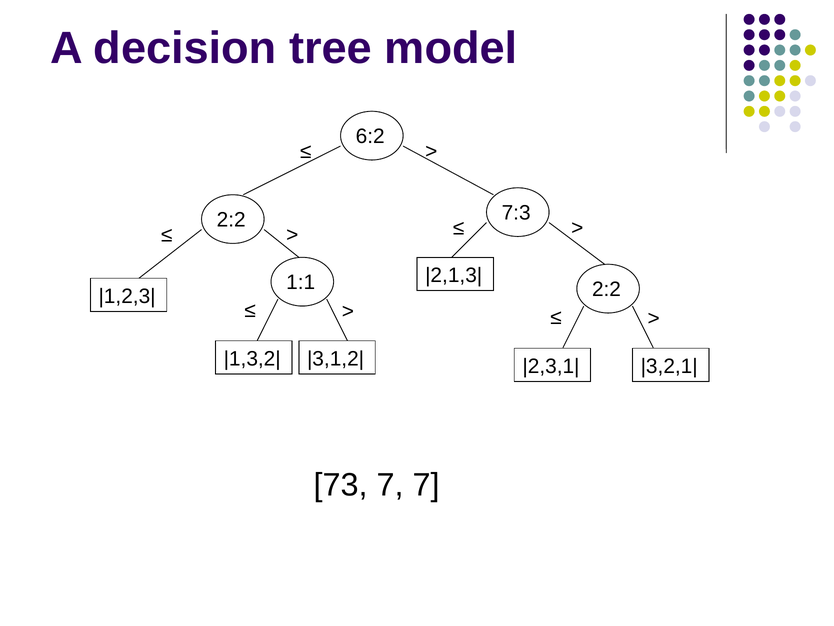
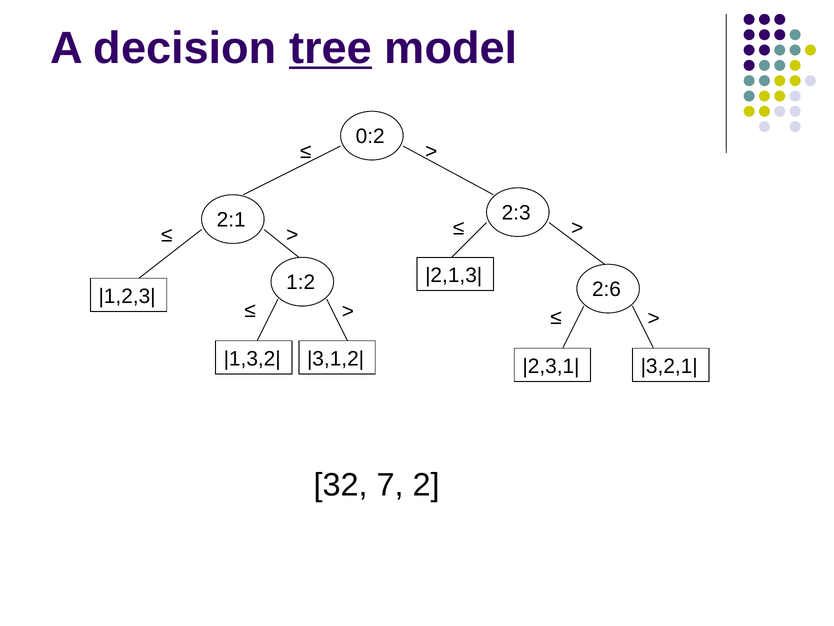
tree underline: none -> present (331, 48)
6:2: 6:2 -> 0:2 (370, 136)
7:3: 7:3 -> 2:3 (516, 213)
2:2: 2:2 -> 2:1 (231, 220)
1:1: 1:1 -> 1:2 (301, 282)
2:2: 2:2 -> 2:6 (606, 289)
73: 73 -> 32 (341, 485)
7 7: 7 -> 2 (426, 485)
